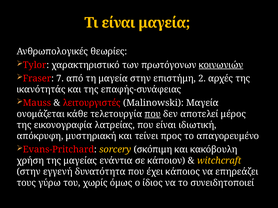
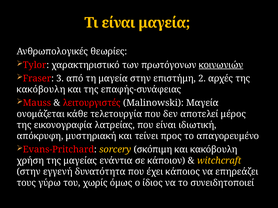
7: 7 -> 3 (60, 79)
ικανότητάς: ικανότητάς -> κακόβουλη (41, 90)
που underline: present -> none (153, 114)
